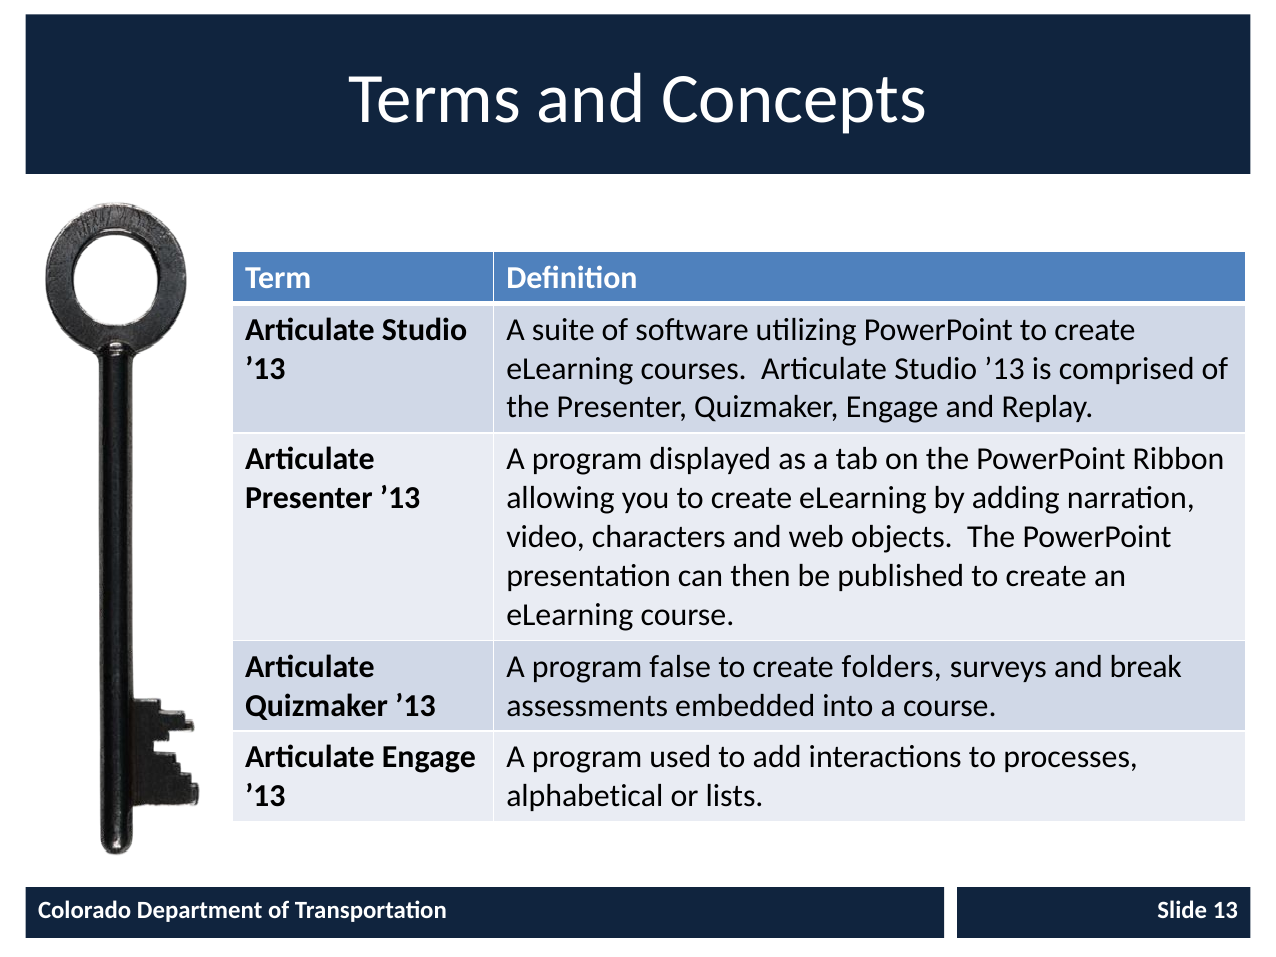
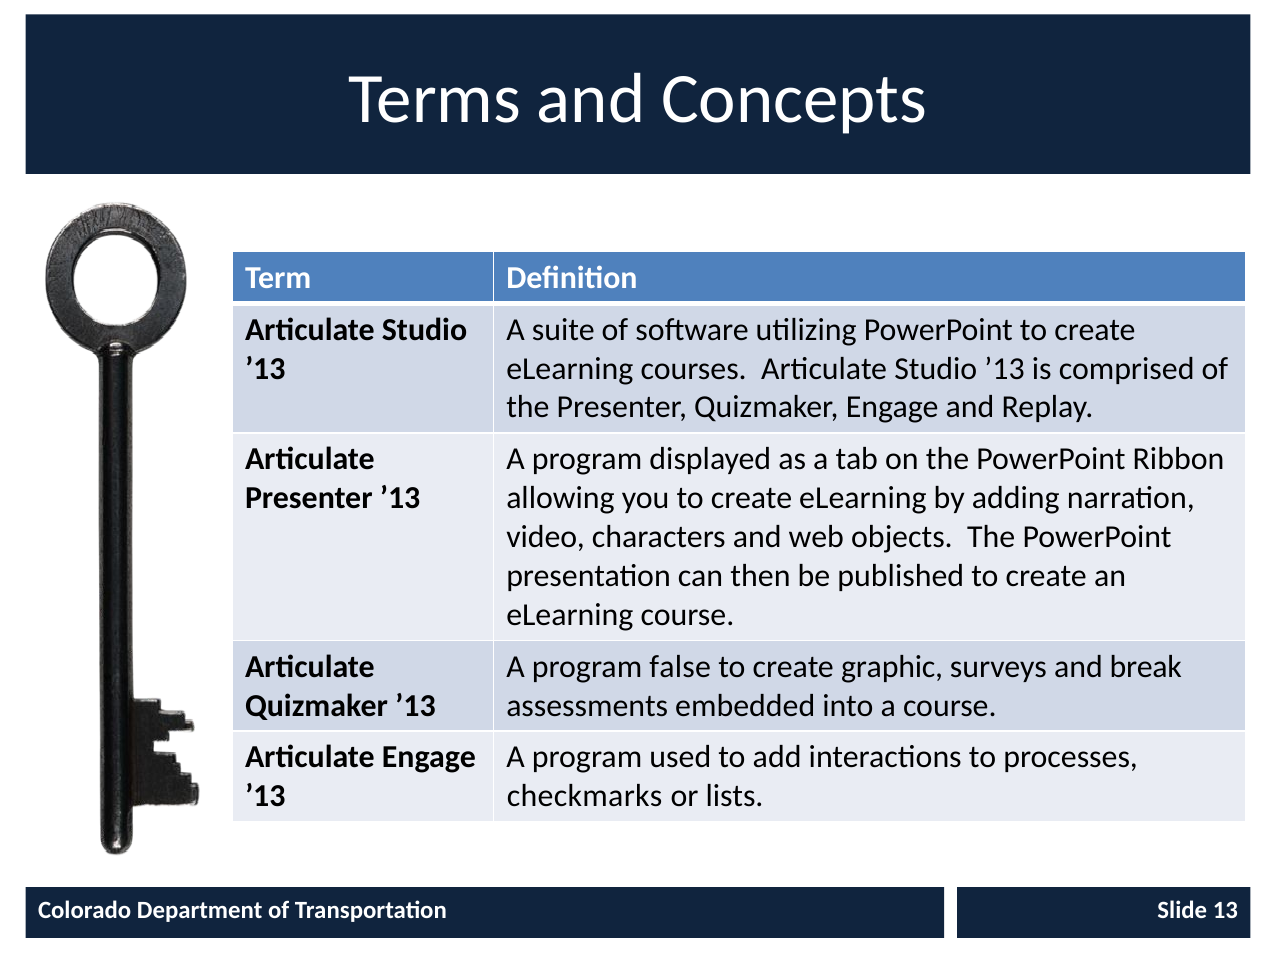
folders: folders -> graphic (892, 667)
alphabetical: alphabetical -> checkmarks (585, 796)
